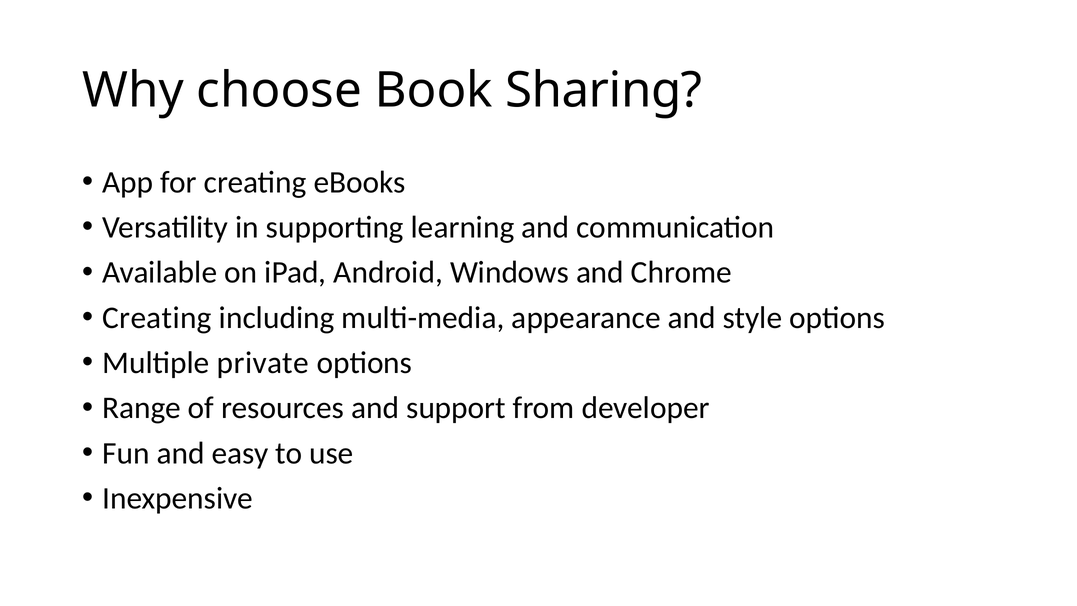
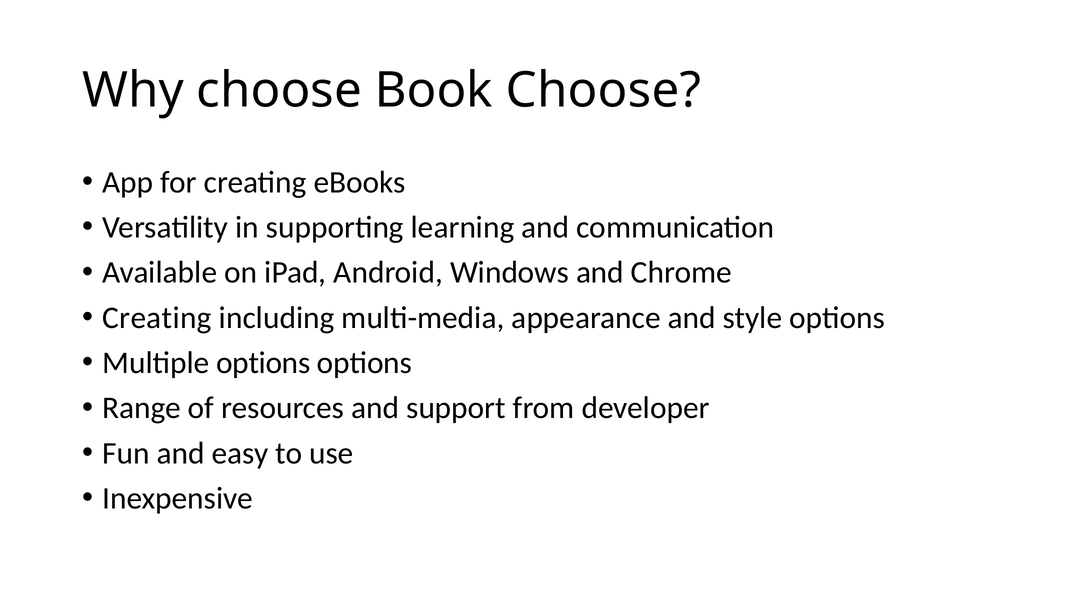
Book Sharing: Sharing -> Choose (603, 90)
Multiple private: private -> options (263, 363)
